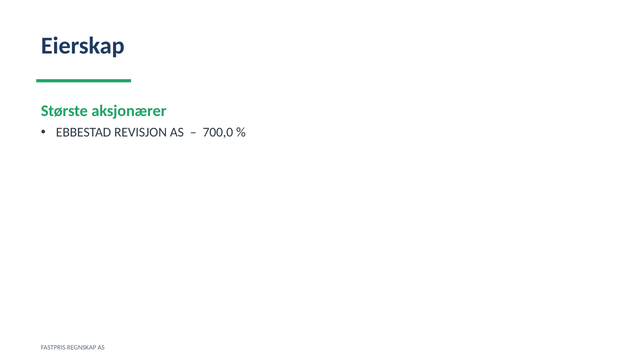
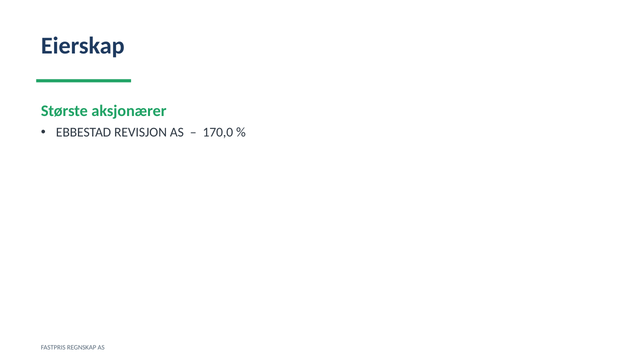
700,0: 700,0 -> 170,0 (218, 132)
